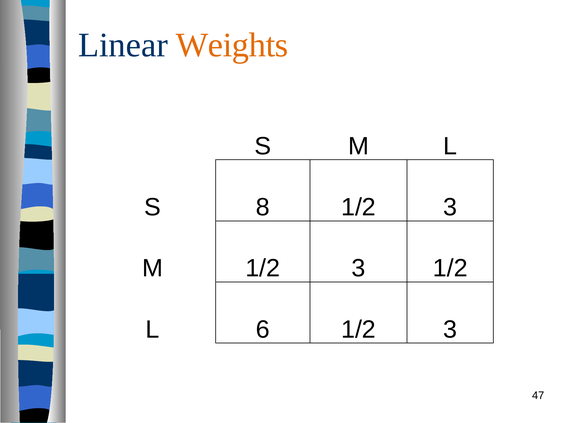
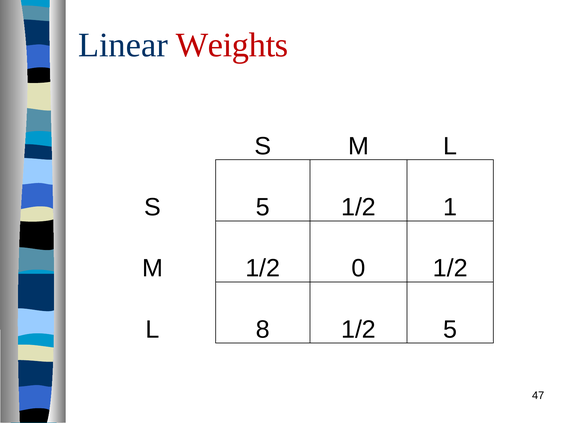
Weights colour: orange -> red (232, 45)
S 8: 8 -> 5 (263, 207)
3: 3 -> 1 (450, 207)
M 1/2 3: 3 -> 0 (359, 268)
6: 6 -> 8 (263, 329)
3: 3 -> 5 (450, 329)
